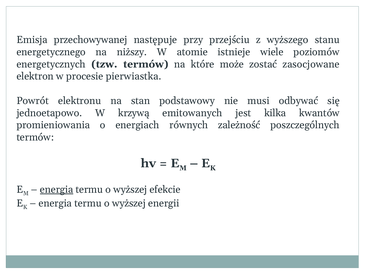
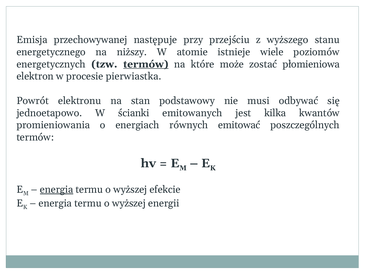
termów underline: none -> present (146, 64)
zasocjowane: zasocjowane -> płomieniowa (311, 64)
krzywą: krzywą -> ścianki (134, 113)
zależność: zależność -> emitować (239, 125)
